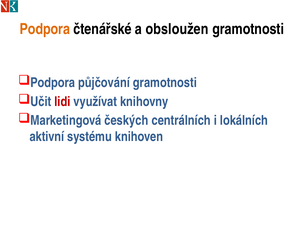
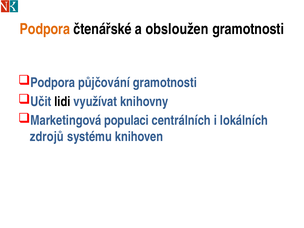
lidi colour: red -> black (62, 102)
českých: českých -> populaci (126, 121)
aktivní: aktivní -> zdrojů (47, 137)
